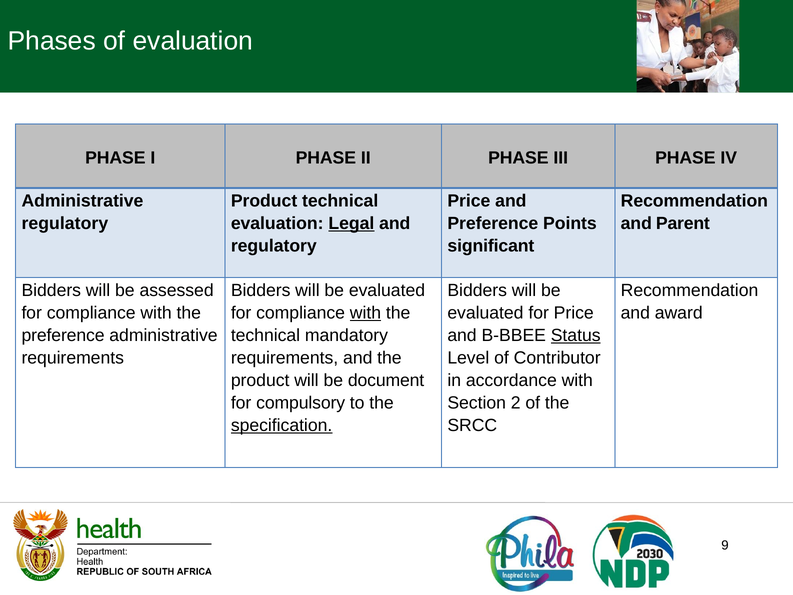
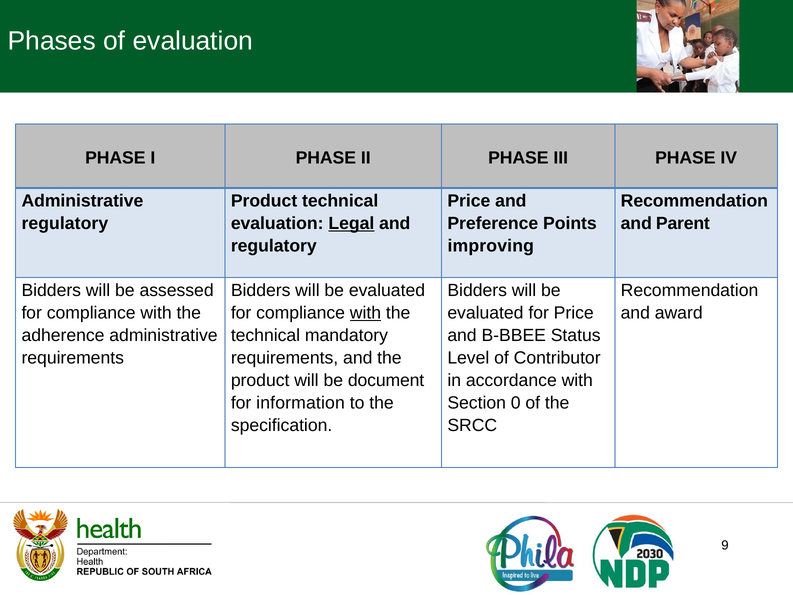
significant: significant -> improving (491, 246)
preference: preference -> adherence (63, 335)
Status underline: present -> none (576, 335)
compulsory: compulsory -> information (301, 403)
2: 2 -> 0 (516, 403)
specification underline: present -> none (282, 425)
